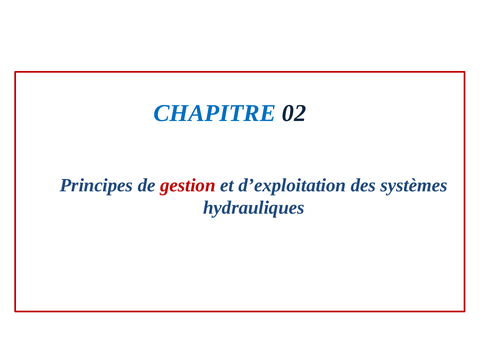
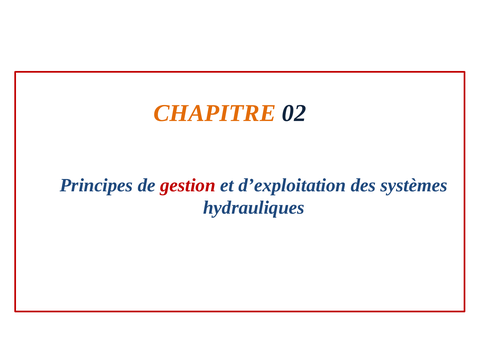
CHAPITRE colour: blue -> orange (215, 113)
